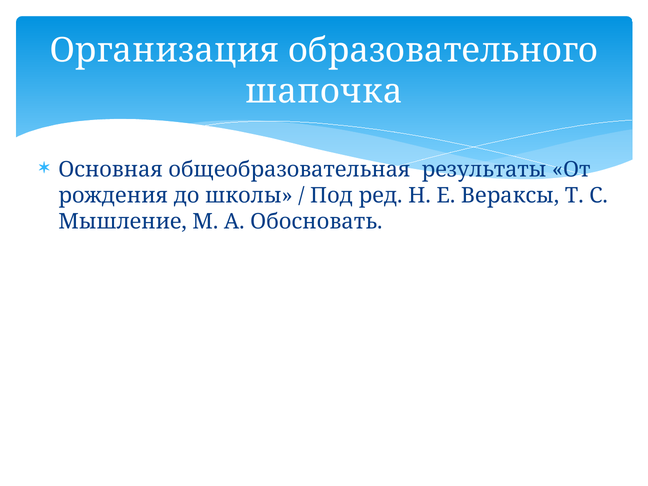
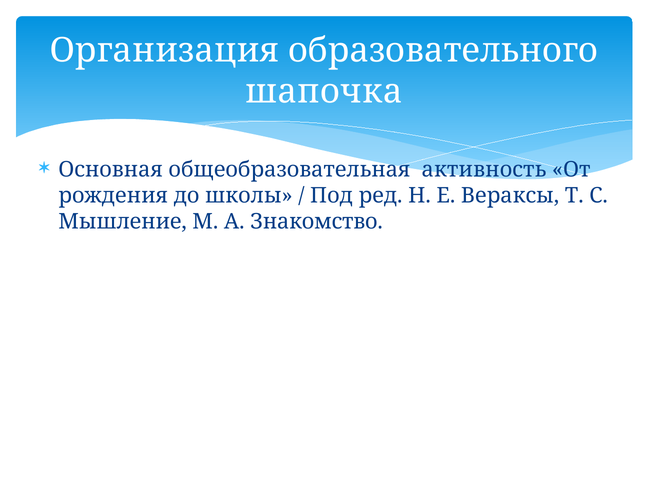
результаты: результаты -> активность (484, 170)
Обосновать: Обосновать -> Знакомство (316, 221)
